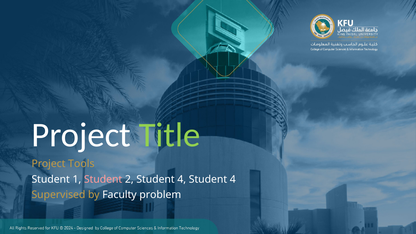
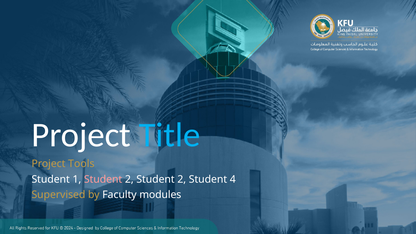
Title colour: light green -> light blue (170, 135)
2 Student 4: 4 -> 2 (182, 179)
problem: problem -> modules (160, 195)
